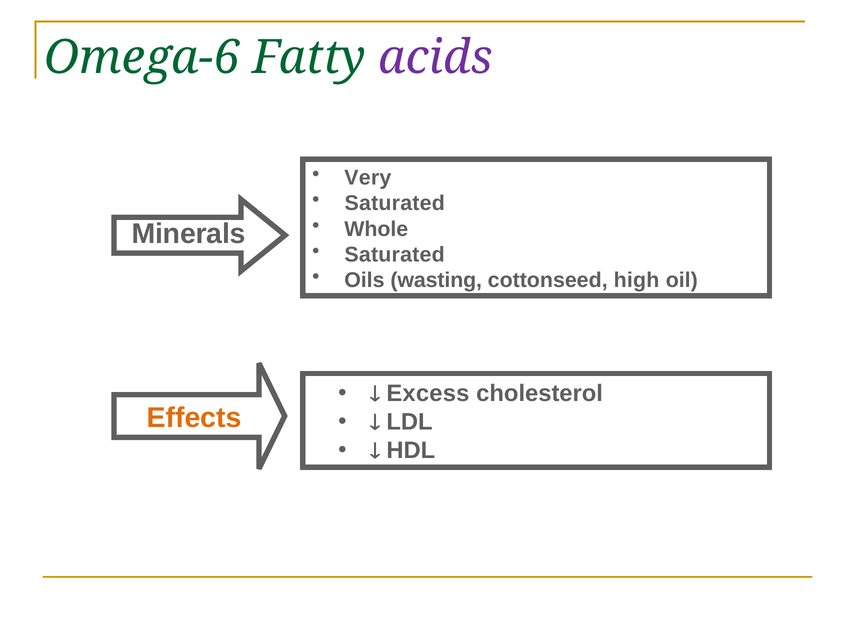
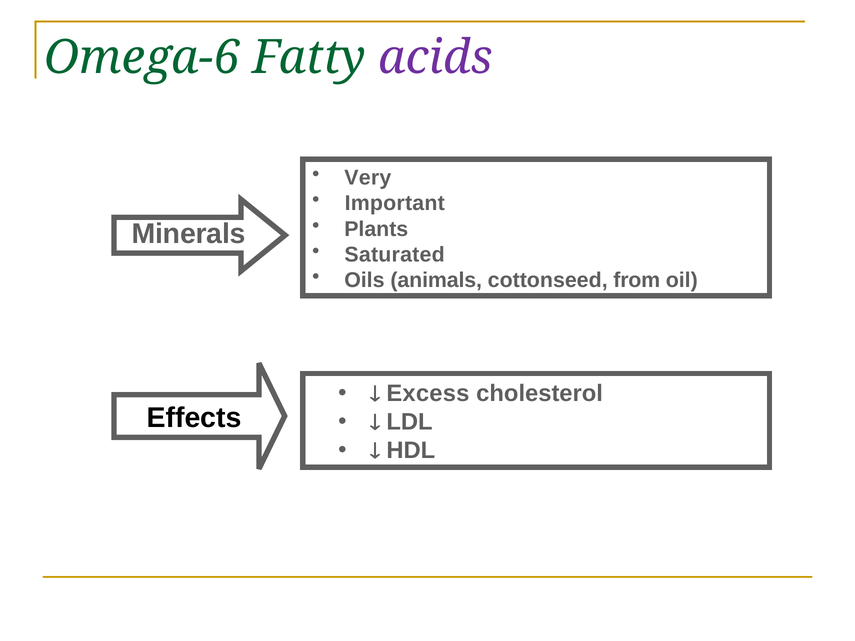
Saturated: Saturated -> Important (395, 203)
Whole: Whole -> Plants (376, 229)
wasting: wasting -> animals (436, 280)
high: high -> from (637, 280)
Effects colour: orange -> black (194, 418)
